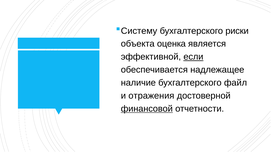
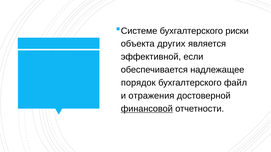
Систему: Систему -> Системе (139, 31)
оценка: оценка -> других (171, 44)
если underline: present -> none (193, 57)
наличие: наличие -> порядок (138, 83)
